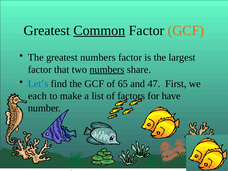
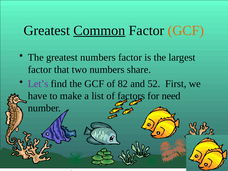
numbers underline: present -> none (107, 69)
Let’s colour: blue -> purple (38, 84)
65: 65 -> 82 (123, 84)
47: 47 -> 52 (154, 84)
each: each -> have (37, 96)
have: have -> need (171, 96)
